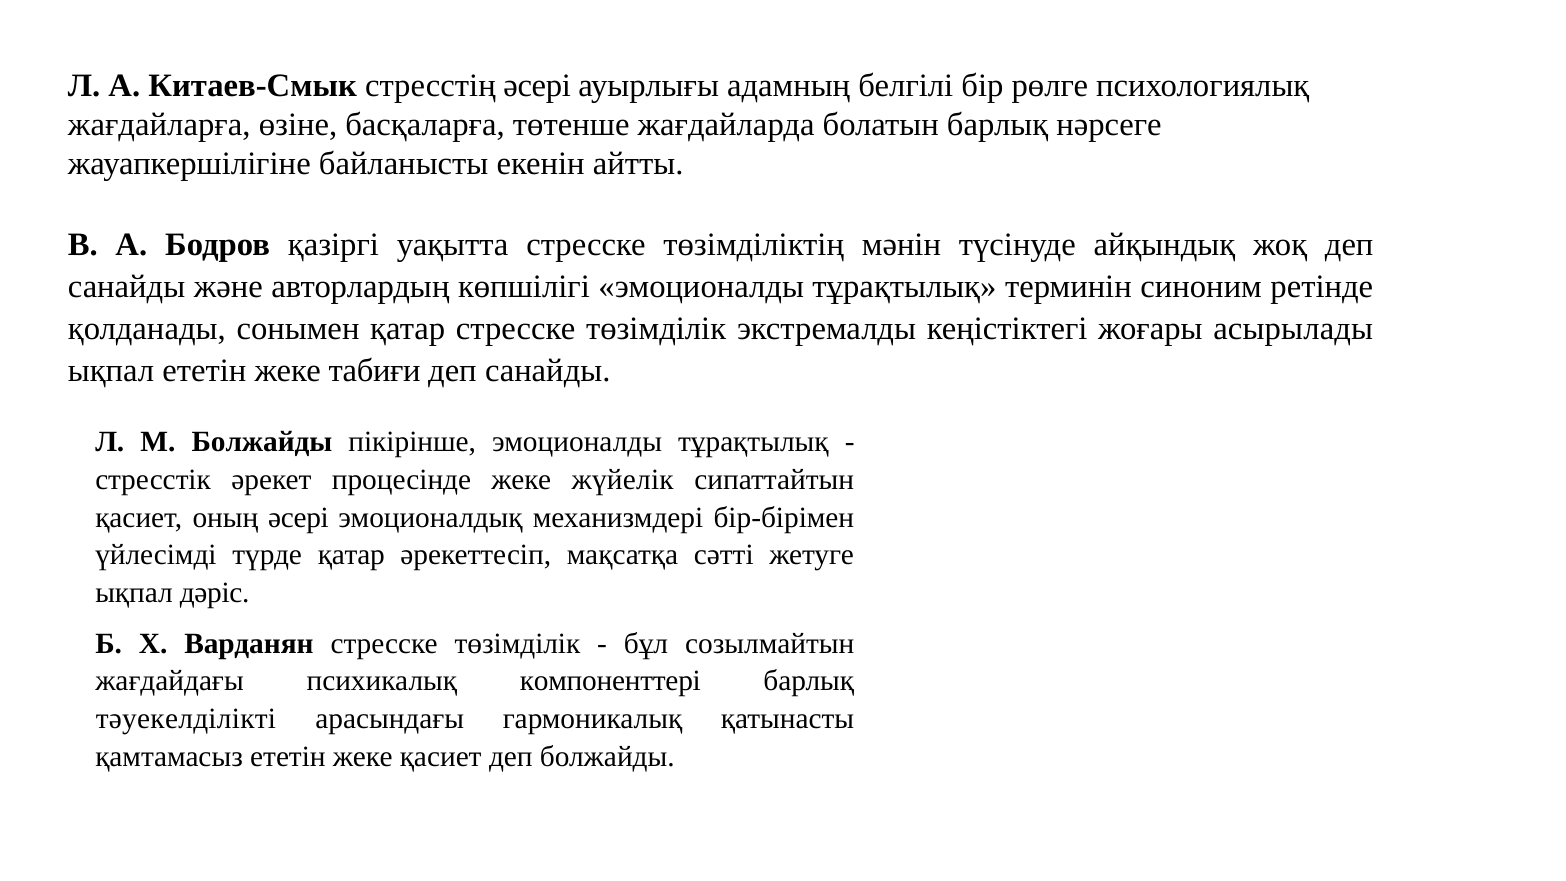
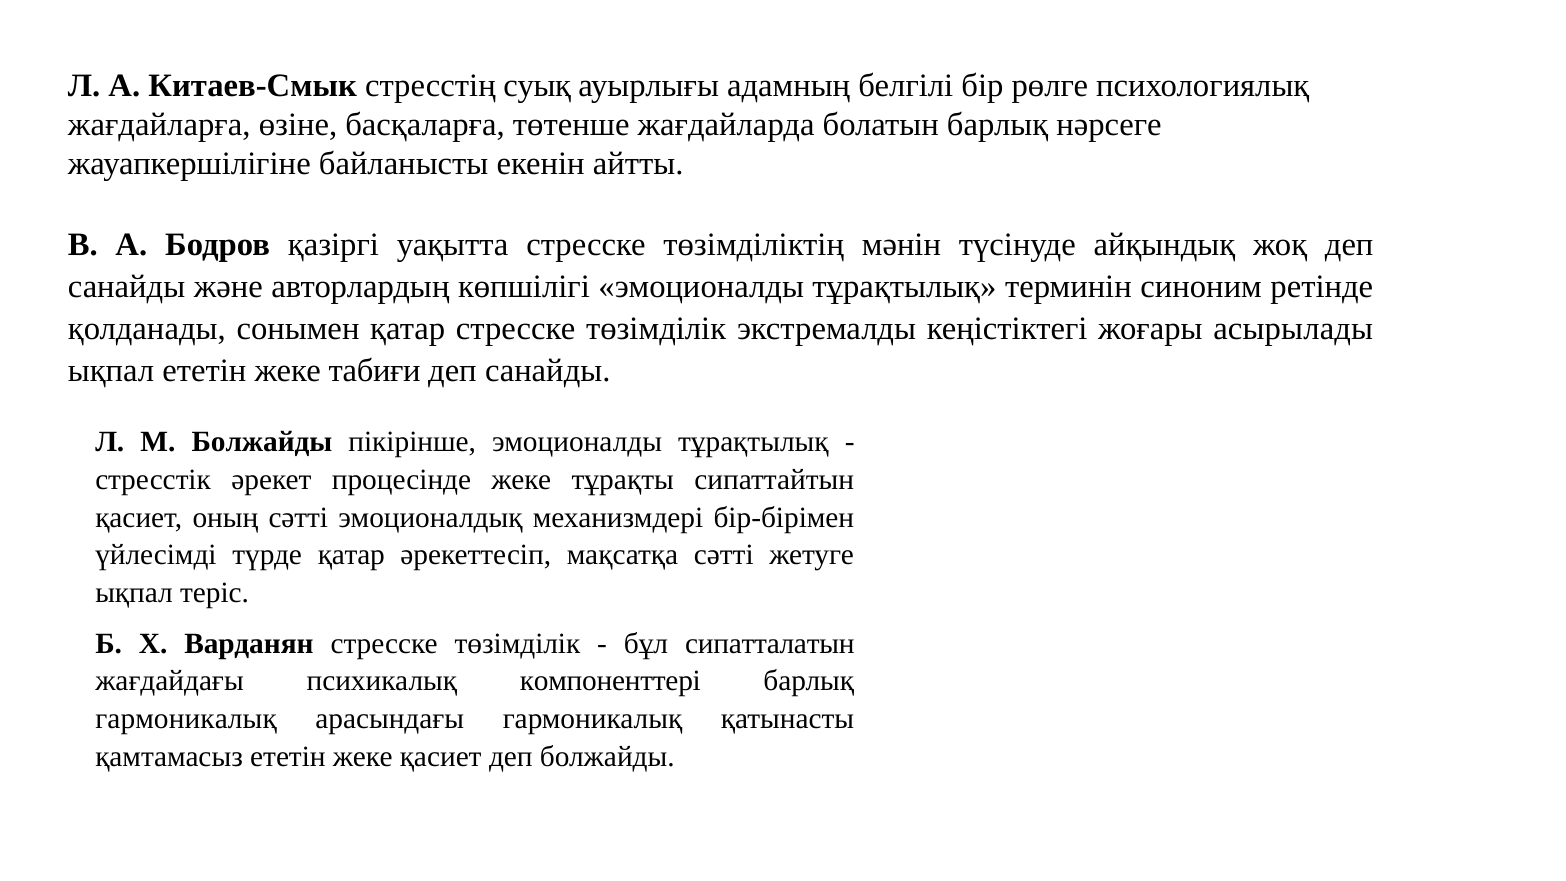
стресстің әсері: әсері -> суық (537, 86)
жүйелік: жүйелік -> тұрақты (623, 480)
оның әсері: әсері -> сәтті (298, 517)
дәріс: дәріс -> теріс (215, 593)
созылмайтын: созылмайтын -> сипатталатын (770, 643)
тәуекелділікті: тәуекелділікті -> гармоникалық (186, 719)
